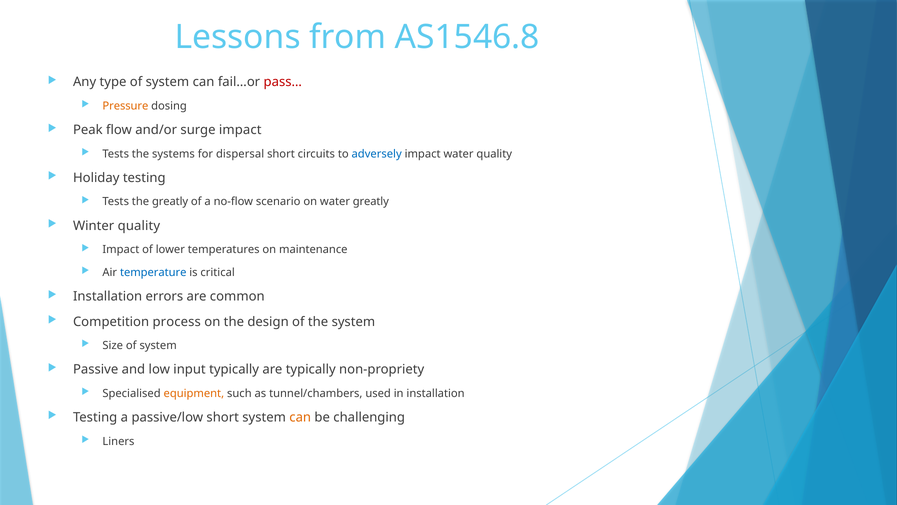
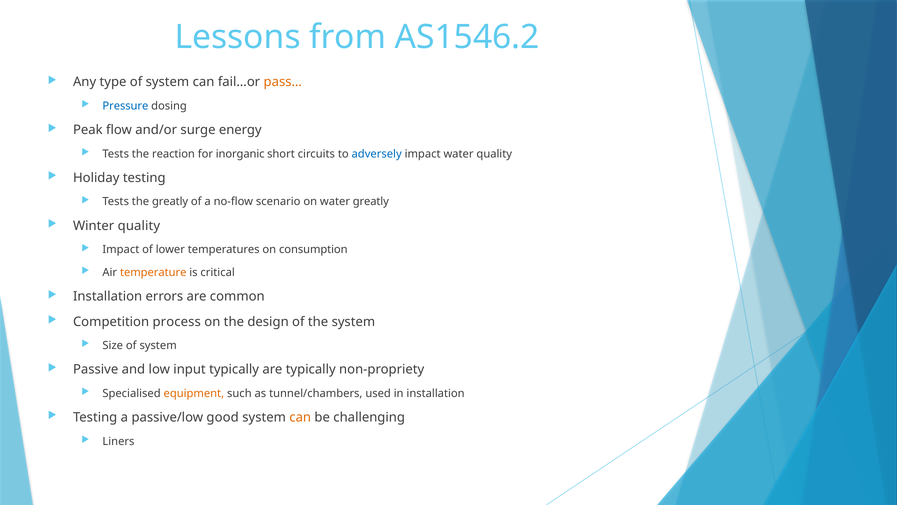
AS1546.8: AS1546.8 -> AS1546.2 (467, 37)
pass… colour: red -> orange (283, 82)
Pressure colour: orange -> blue (125, 106)
surge impact: impact -> energy (240, 130)
systems: systems -> reaction (173, 154)
dispersal: dispersal -> inorganic (240, 154)
maintenance: maintenance -> consumption (313, 249)
temperature colour: blue -> orange (153, 272)
passive/low short: short -> good (223, 417)
